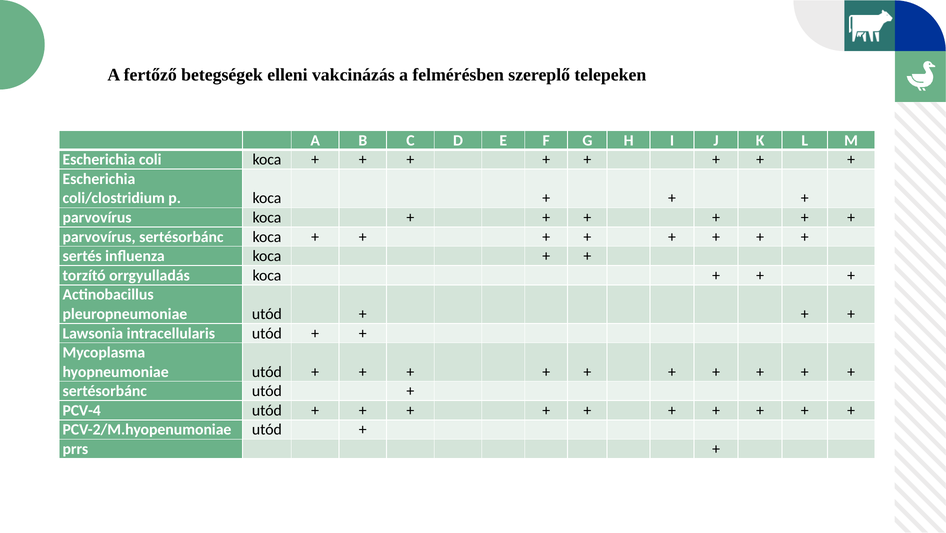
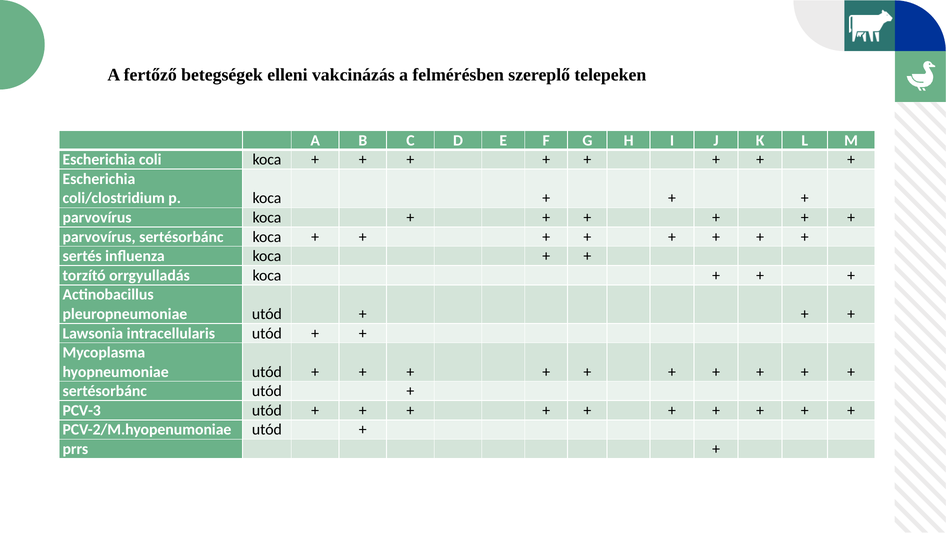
PCV-4: PCV-4 -> PCV-3 (82, 411)
